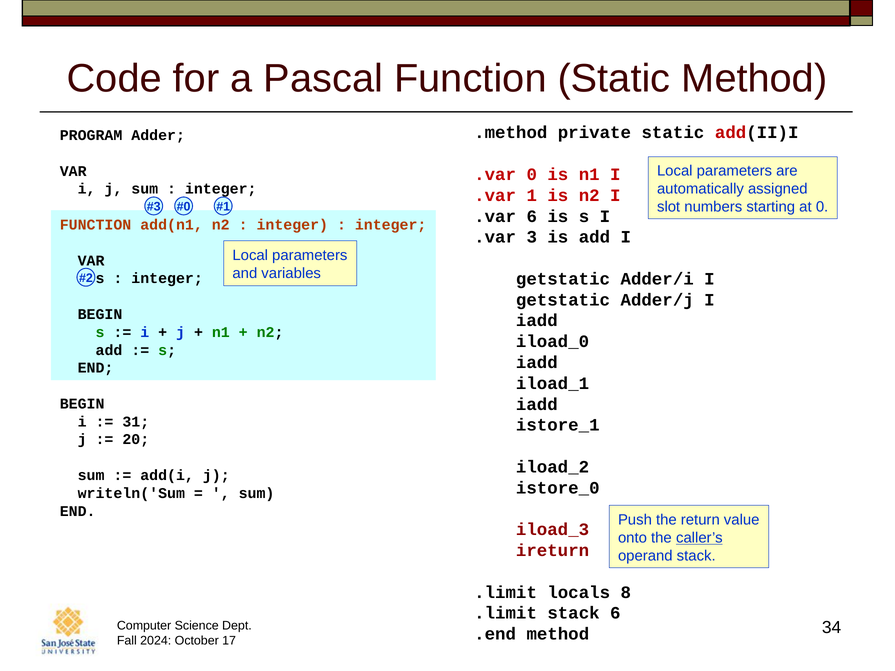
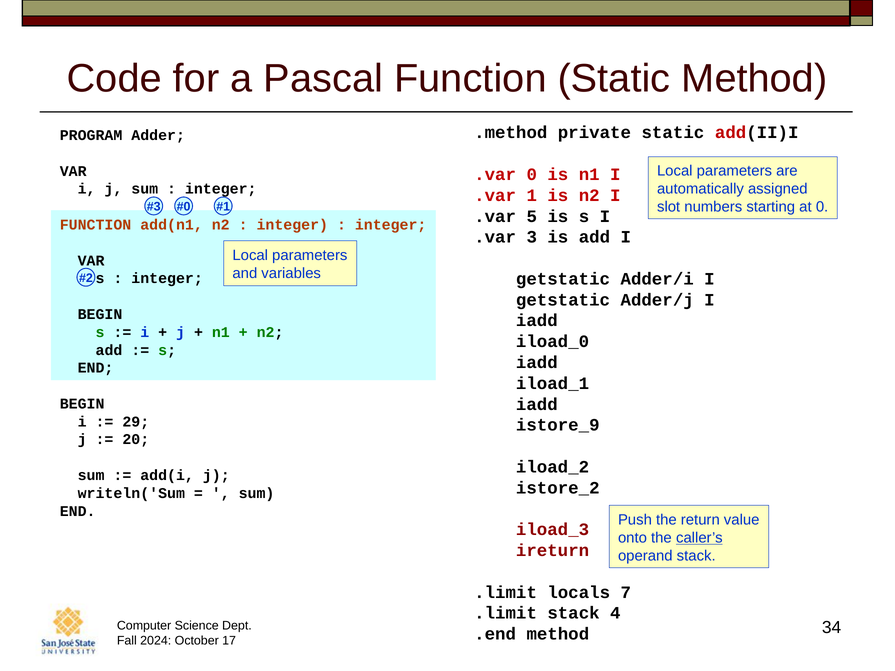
.var 6: 6 -> 5 (532, 216)
31: 31 -> 29 (136, 422)
istore_1: istore_1 -> istore_9 (558, 425)
istore_0: istore_0 -> istore_2 (558, 488)
8: 8 -> 7 (626, 592)
stack 6: 6 -> 4 (615, 613)
